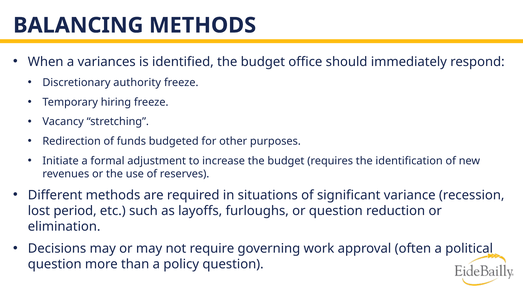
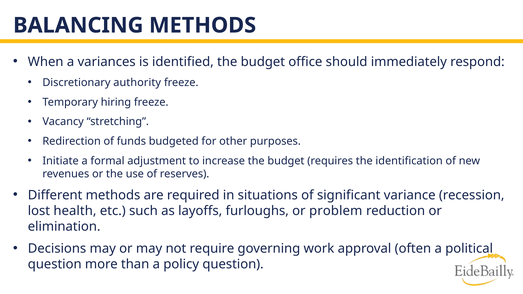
period: period -> health (75, 211)
or question: question -> problem (336, 211)
